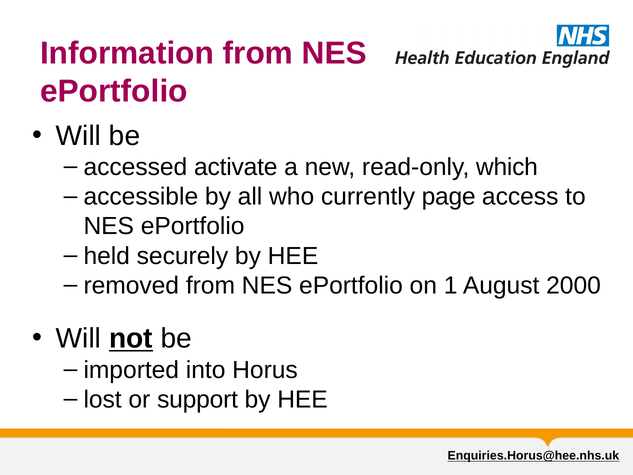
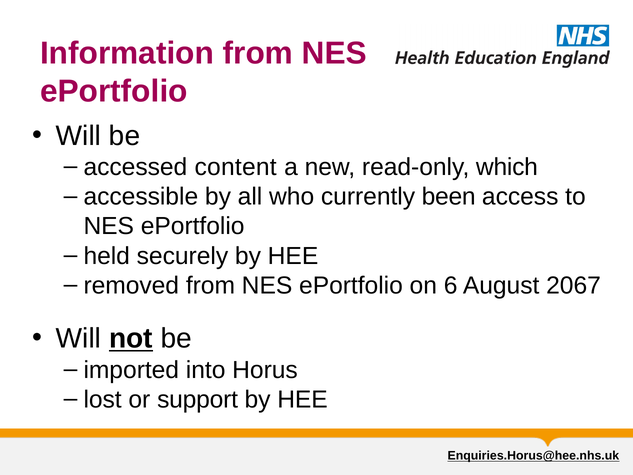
activate: activate -> content (236, 167)
page: page -> been (449, 197)
1: 1 -> 6 (451, 285)
2000: 2000 -> 2067 (574, 285)
